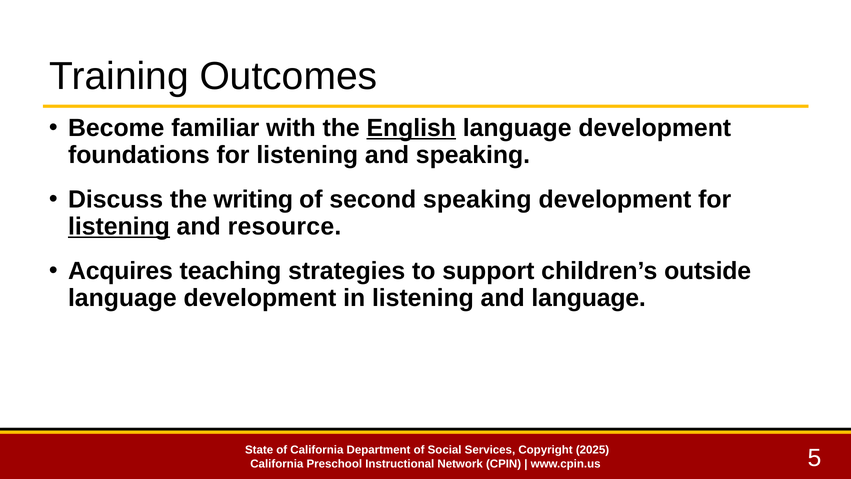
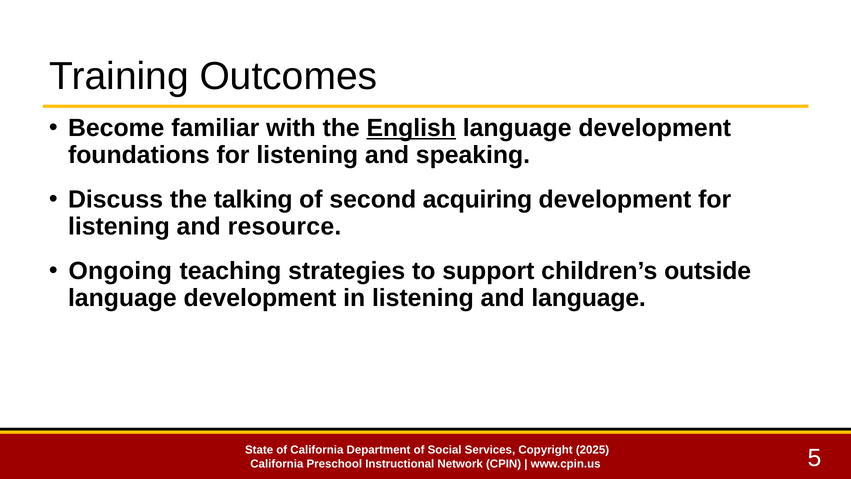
writing: writing -> talking (253, 199)
second speaking: speaking -> acquiring (477, 199)
listening underline: present -> none (119, 226)
Acquires: Acquires -> Ongoing (120, 271)
